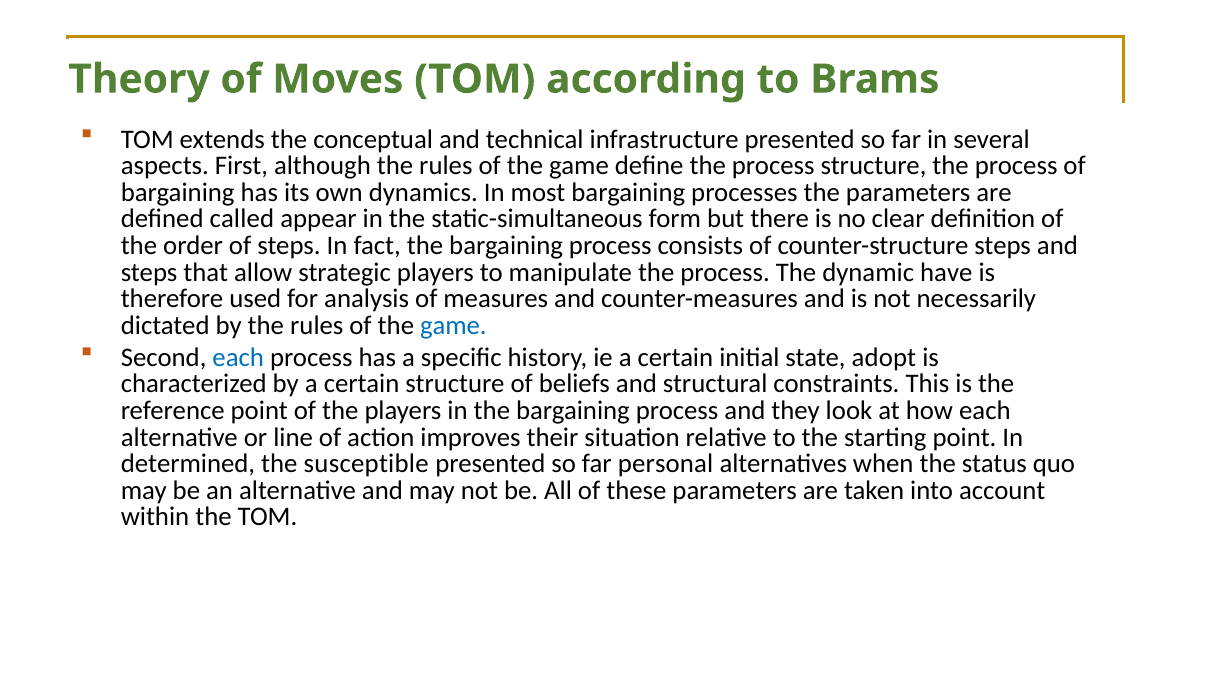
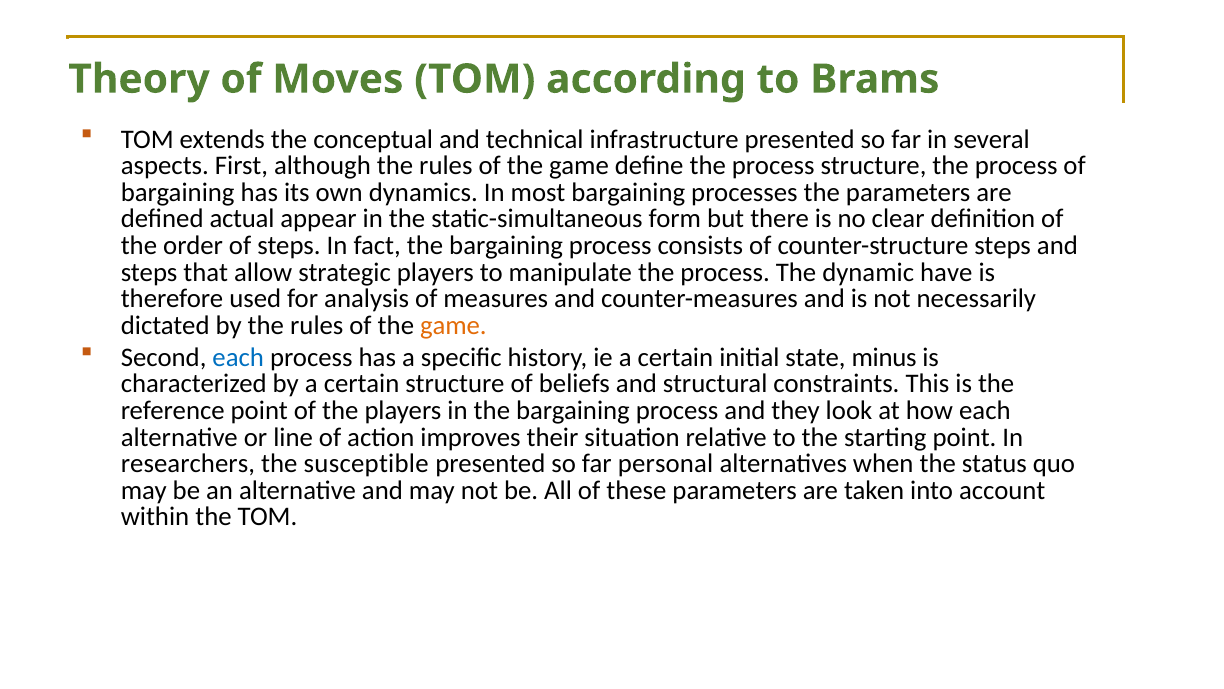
called: called -> actual (242, 219)
game colour: blue -> orange (453, 325)
adopt: adopt -> minus (884, 357)
determined: determined -> researchers (188, 463)
